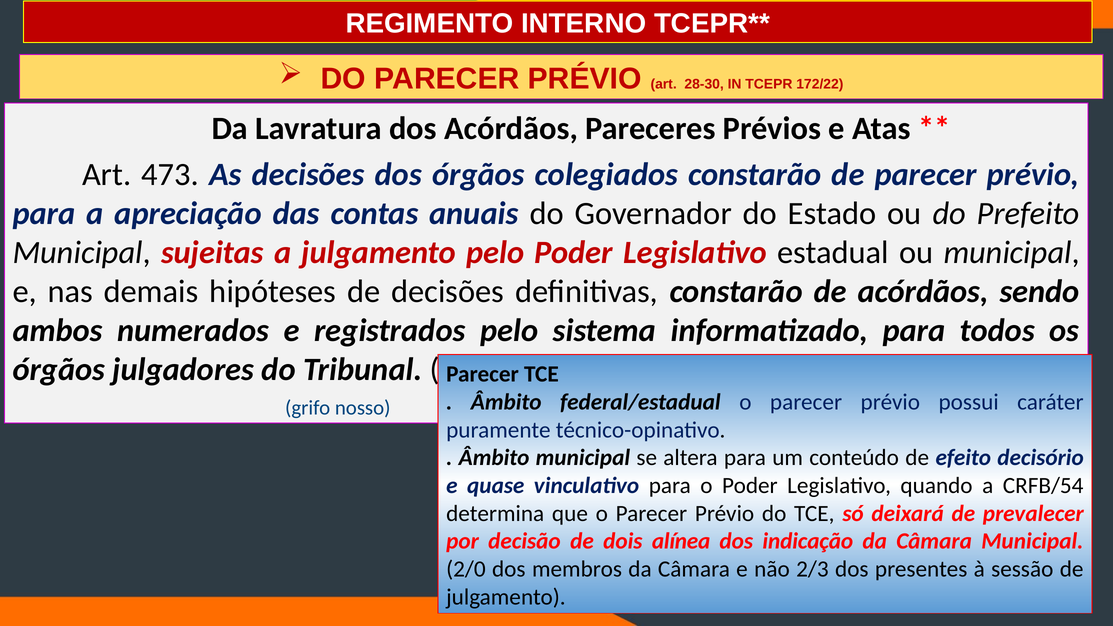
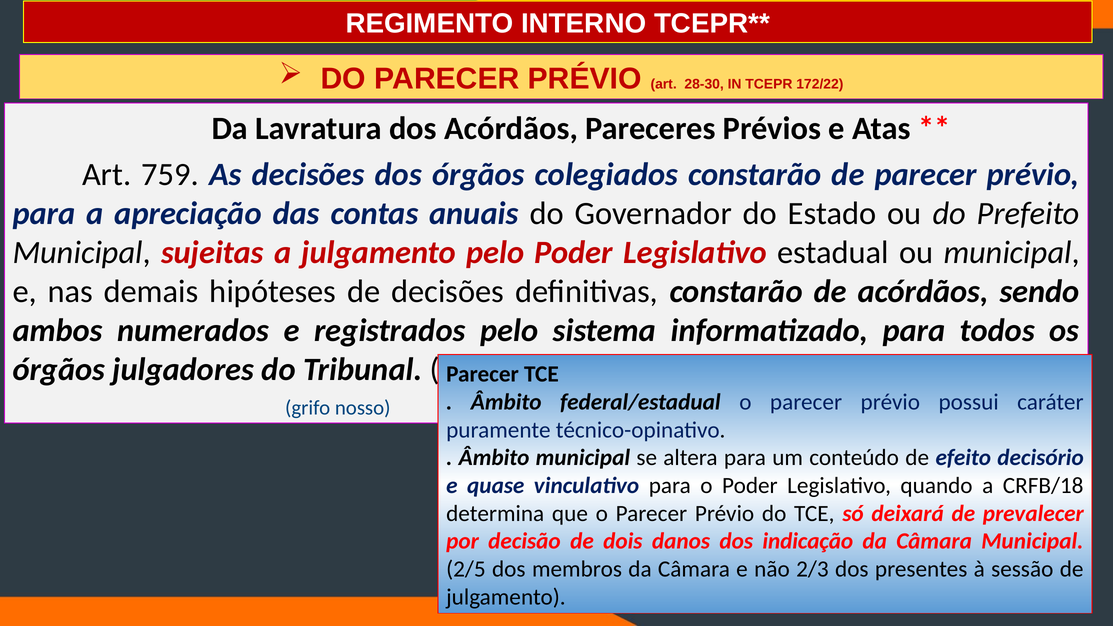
473: 473 -> 759 (170, 175)
CRFB/54: CRFB/54 -> CRFB/18 (1043, 486)
alínea: alínea -> danos (681, 541)
2/0: 2/0 -> 2/5 (466, 569)
